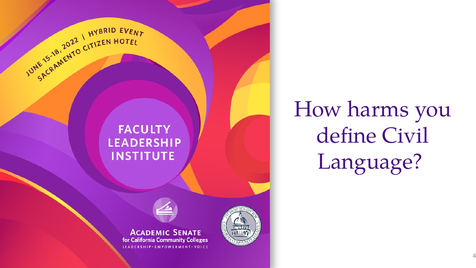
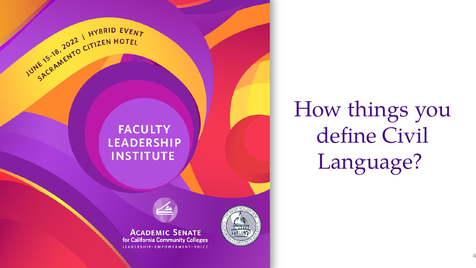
harms: harms -> things (378, 109)
